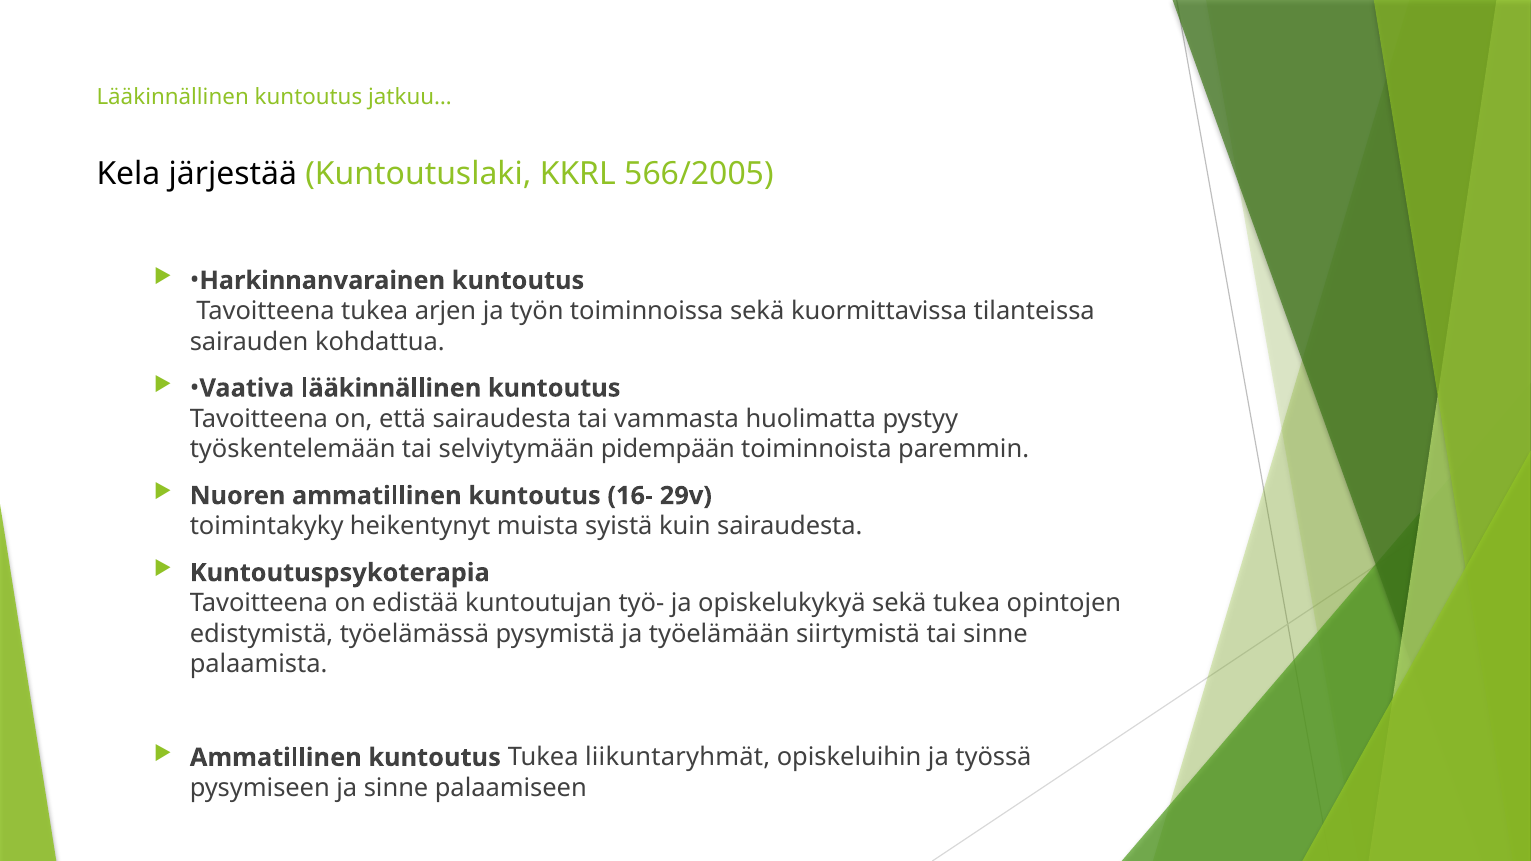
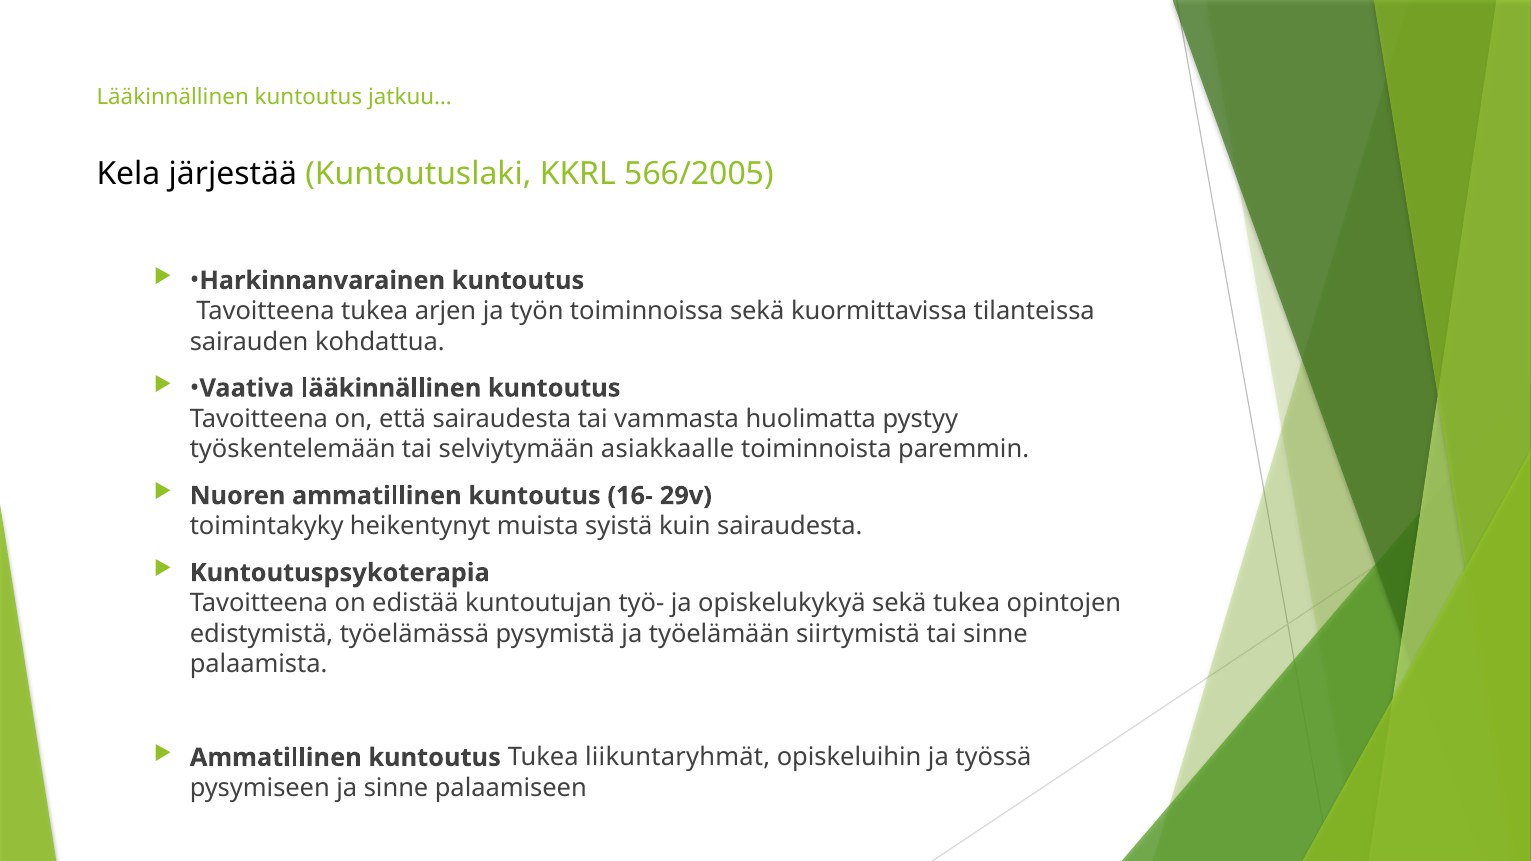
pidempään: pidempään -> asiakkaalle (668, 449)
